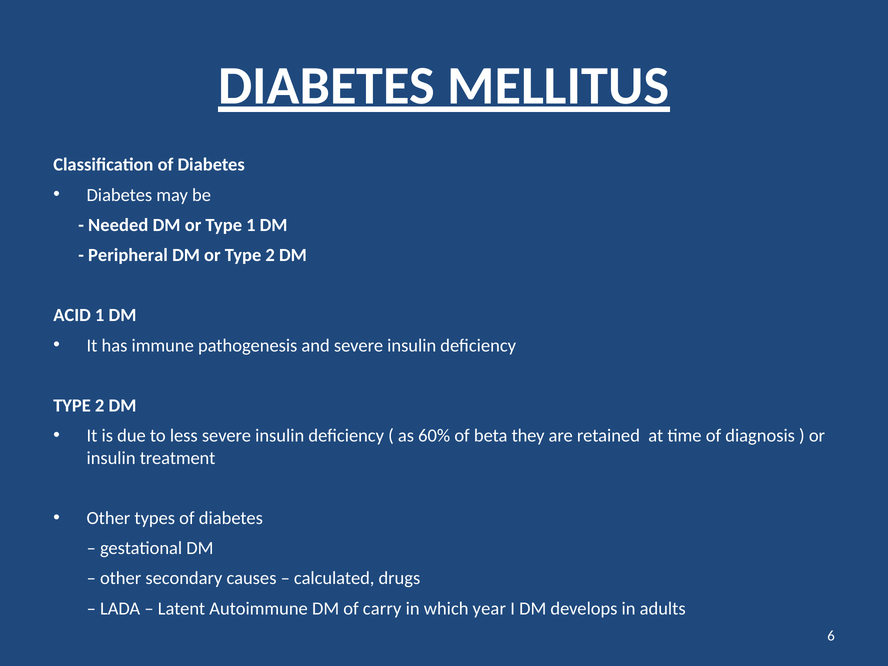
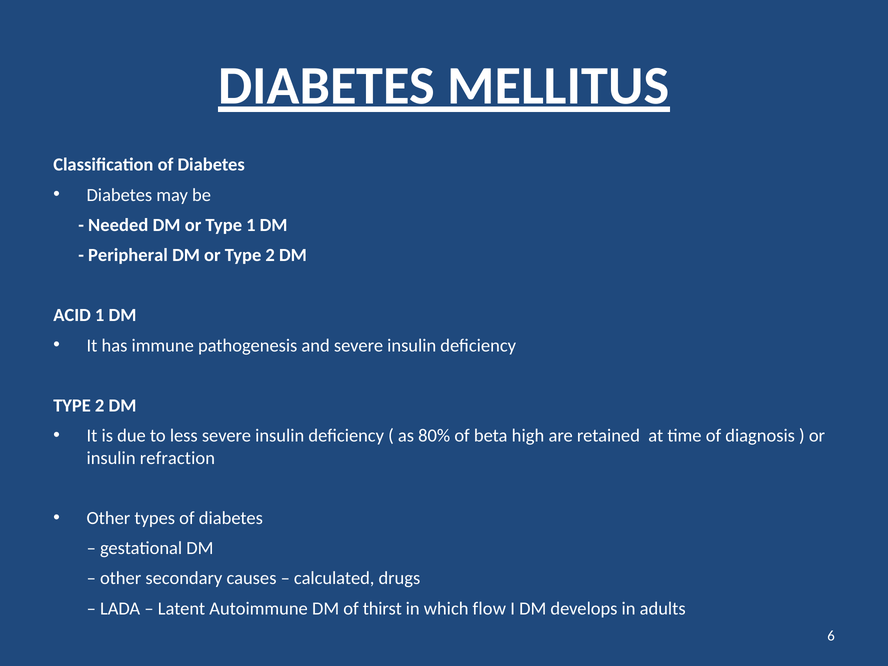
60%: 60% -> 80% (434, 436)
they: they -> high (528, 436)
treatment: treatment -> refraction (177, 458)
carry: carry -> thirst (382, 608)
year: year -> flow (489, 608)
